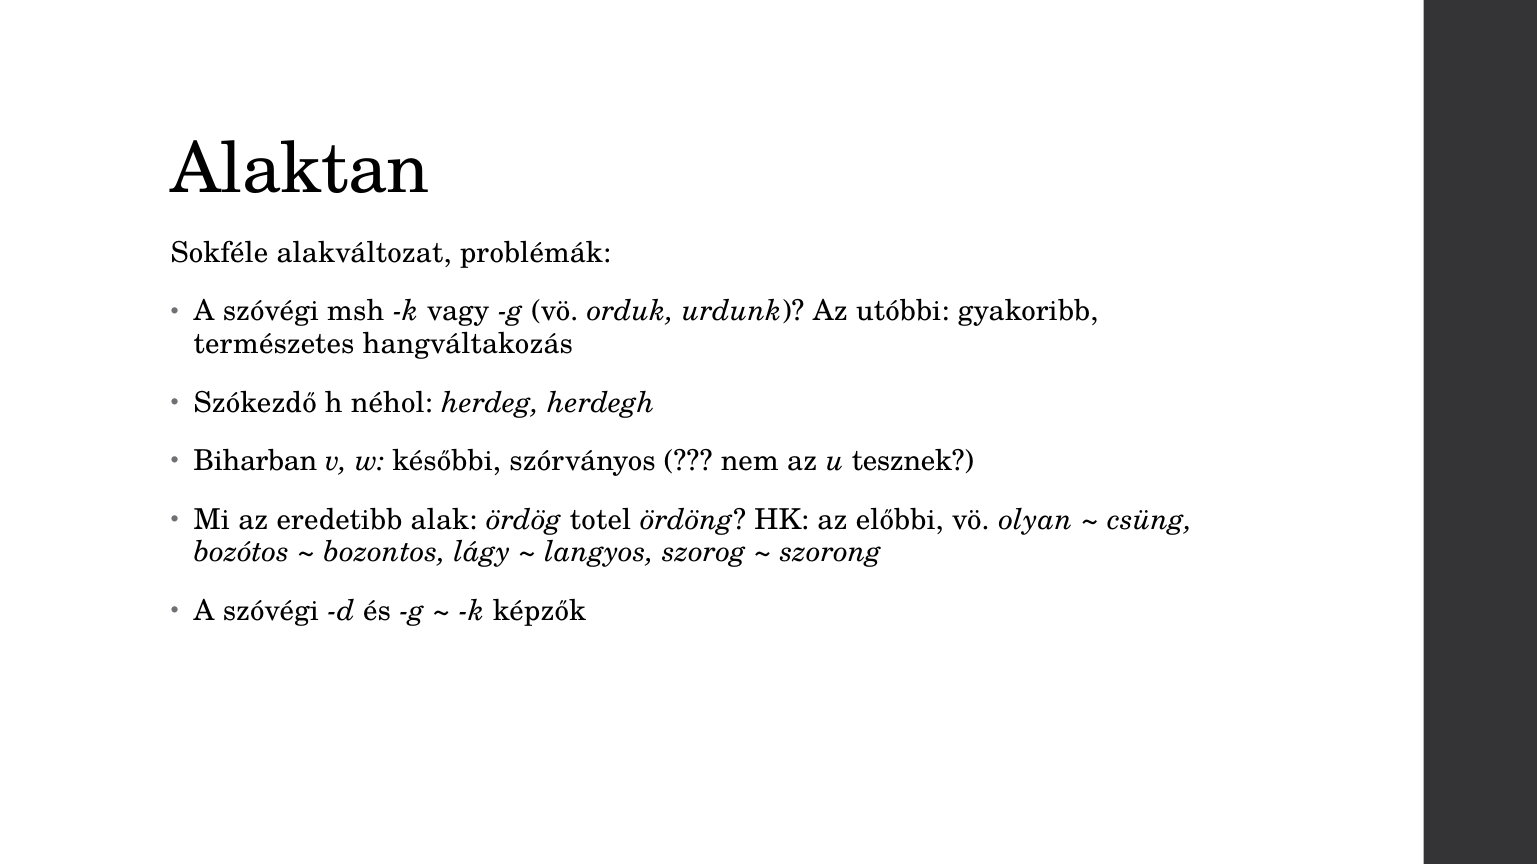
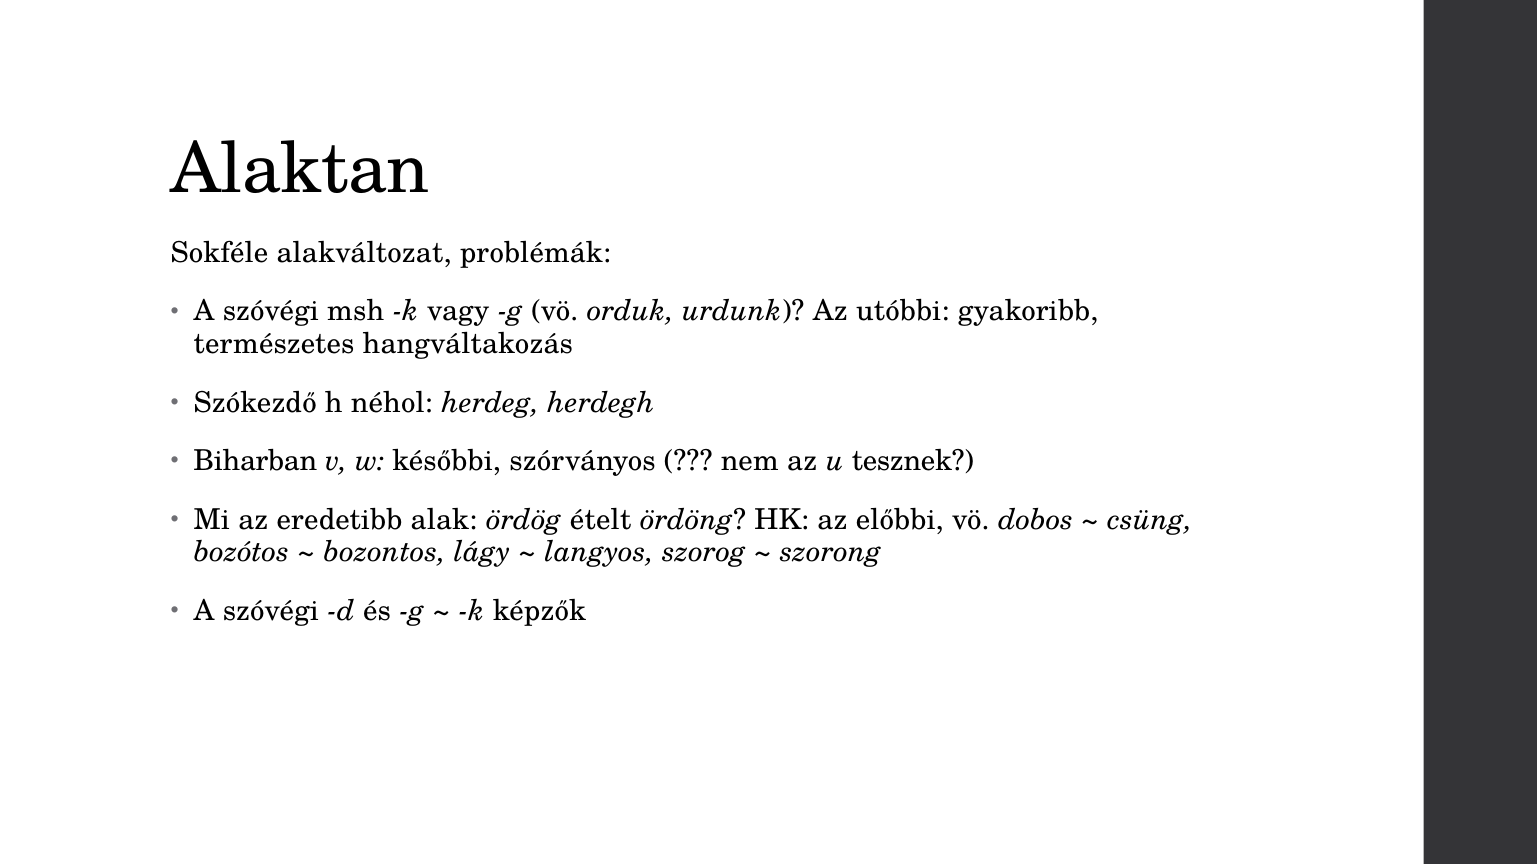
totel: totel -> ételt (601, 520)
olyan: olyan -> dobos (1036, 520)
